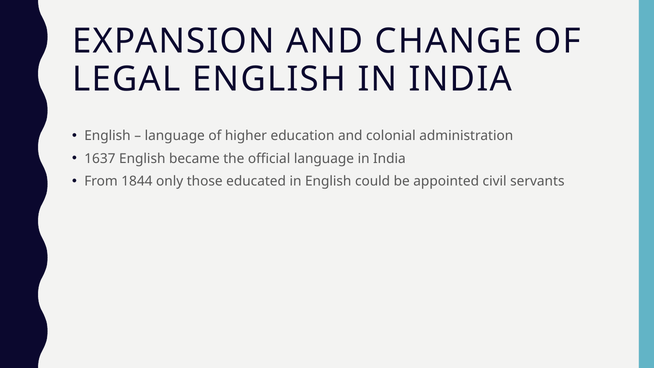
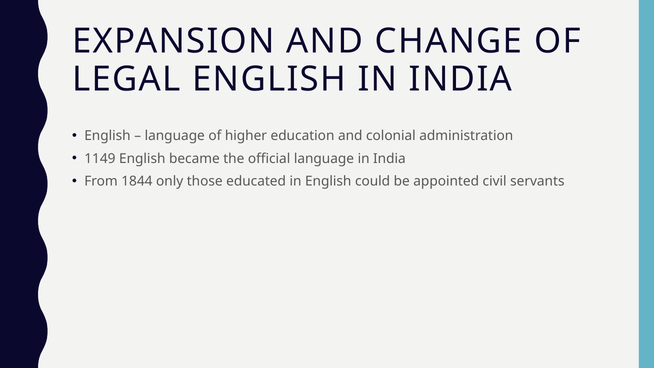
1637: 1637 -> 1149 (100, 159)
